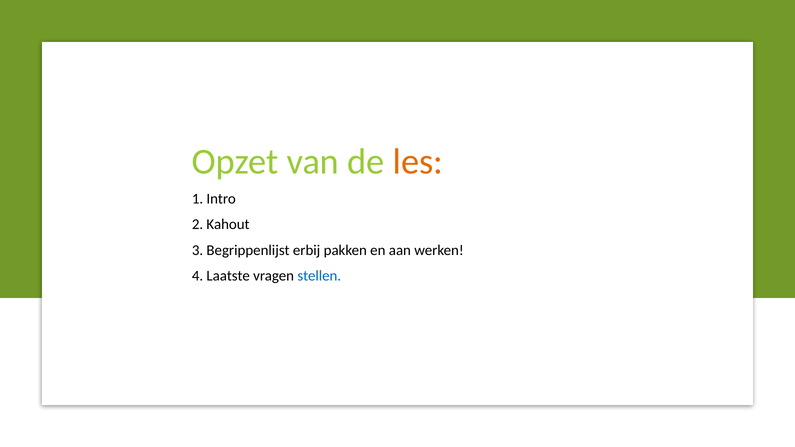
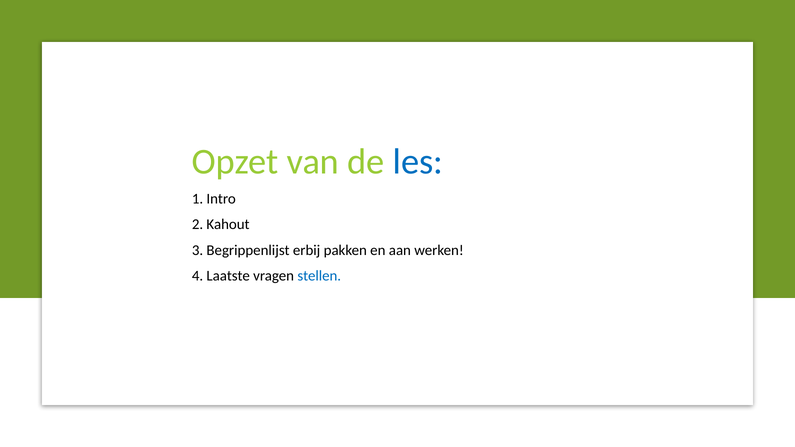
les colour: orange -> blue (418, 162)
